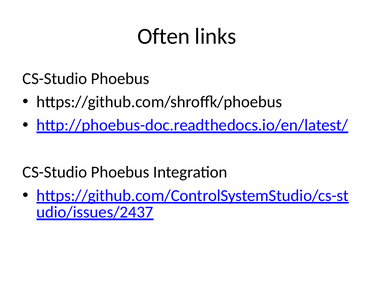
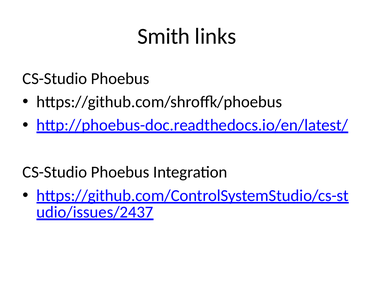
Often: Often -> Smith (164, 36)
